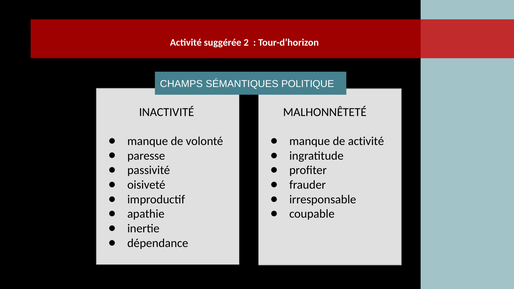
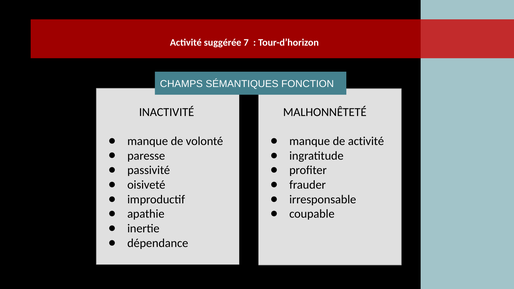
2: 2 -> 7 (246, 42)
POLITIQUE: POLITIQUE -> FONCTION (308, 84)
